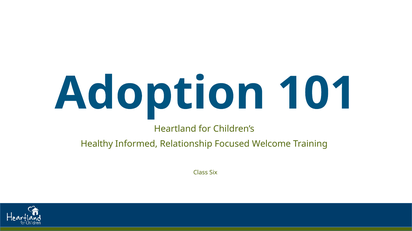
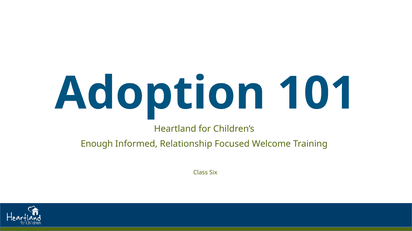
Healthy: Healthy -> Enough (97, 144)
